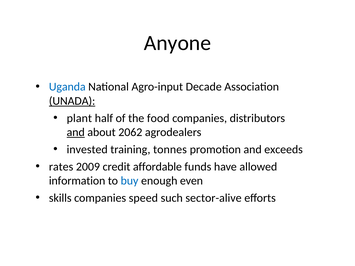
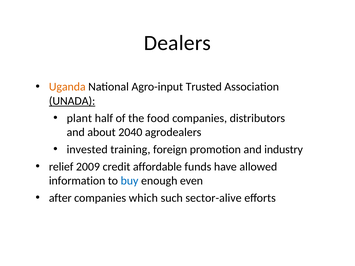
Anyone: Anyone -> Dealers (177, 43)
Uganda colour: blue -> orange (67, 87)
Decade: Decade -> Trusted (204, 87)
and underline: present -> none (76, 132)
2062: 2062 -> 2040 (130, 132)
tonnes: tonnes -> foreign (170, 150)
exceeds: exceeds -> industry (284, 150)
rates: rates -> relief (61, 167)
skills: skills -> after (60, 198)
speed: speed -> which (143, 198)
